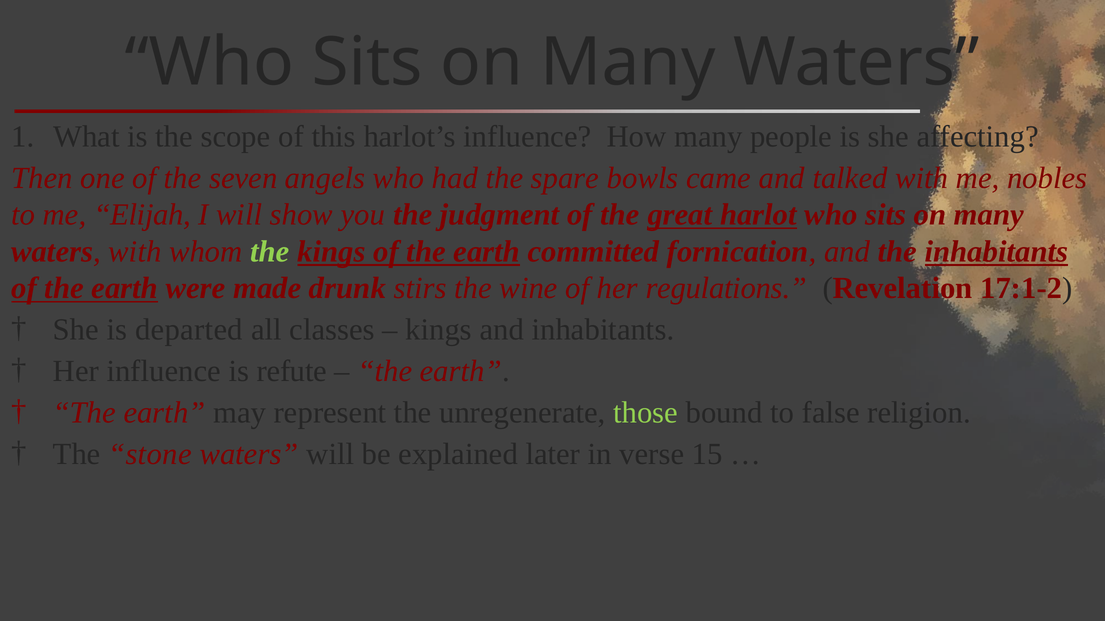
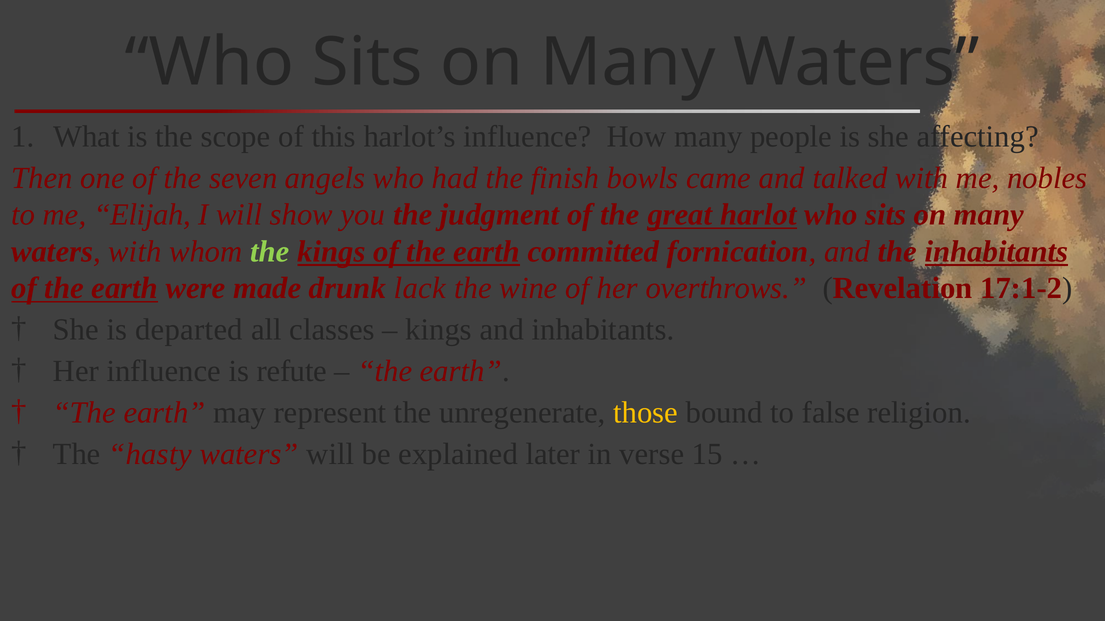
spare: spare -> finish (565, 178)
stirs: stirs -> lack (420, 289)
regulations: regulations -> overthrows (726, 289)
those colour: light green -> yellow (646, 413)
stone: stone -> hasty (150, 454)
